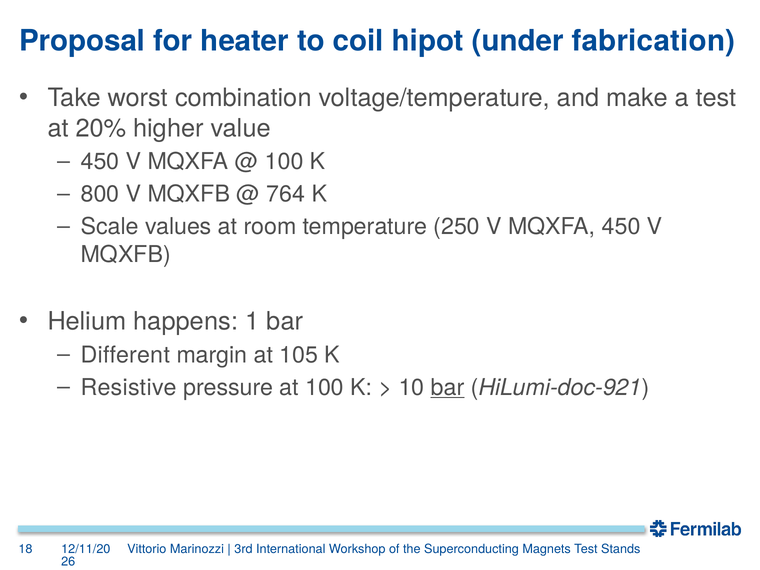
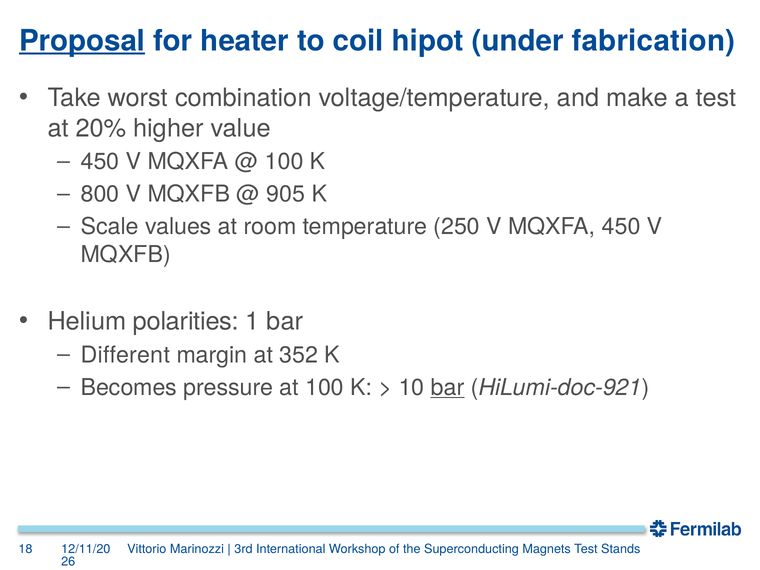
Proposal underline: none -> present (82, 41)
764: 764 -> 905 (286, 194)
happens: happens -> polarities (186, 321)
105: 105 -> 352 (299, 355)
Resistive: Resistive -> Becomes (129, 388)
